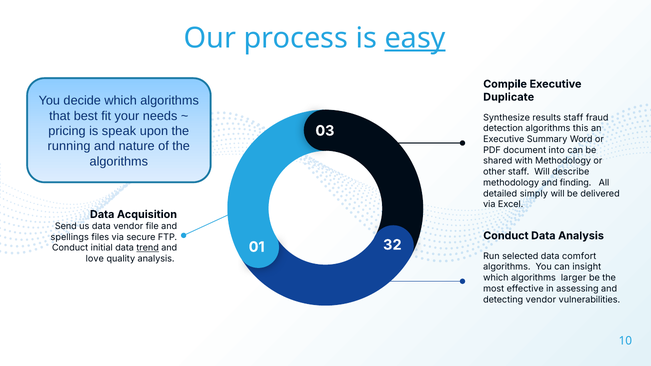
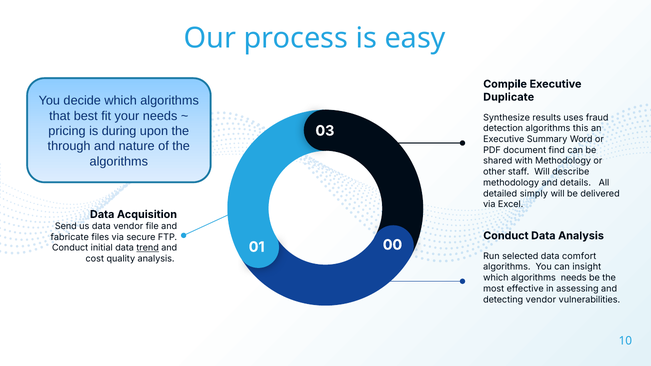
easy underline: present -> none (415, 38)
results staff: staff -> uses (573, 118)
speak: speak -> during (119, 131)
running: running -> through (69, 146)
into: into -> find (557, 150)
finding: finding -> details (576, 183)
spellings: spellings -> fabricate (70, 237)
32: 32 -> 00 (392, 245)
love: love -> cost (95, 259)
algorithms larger: larger -> needs (574, 278)
